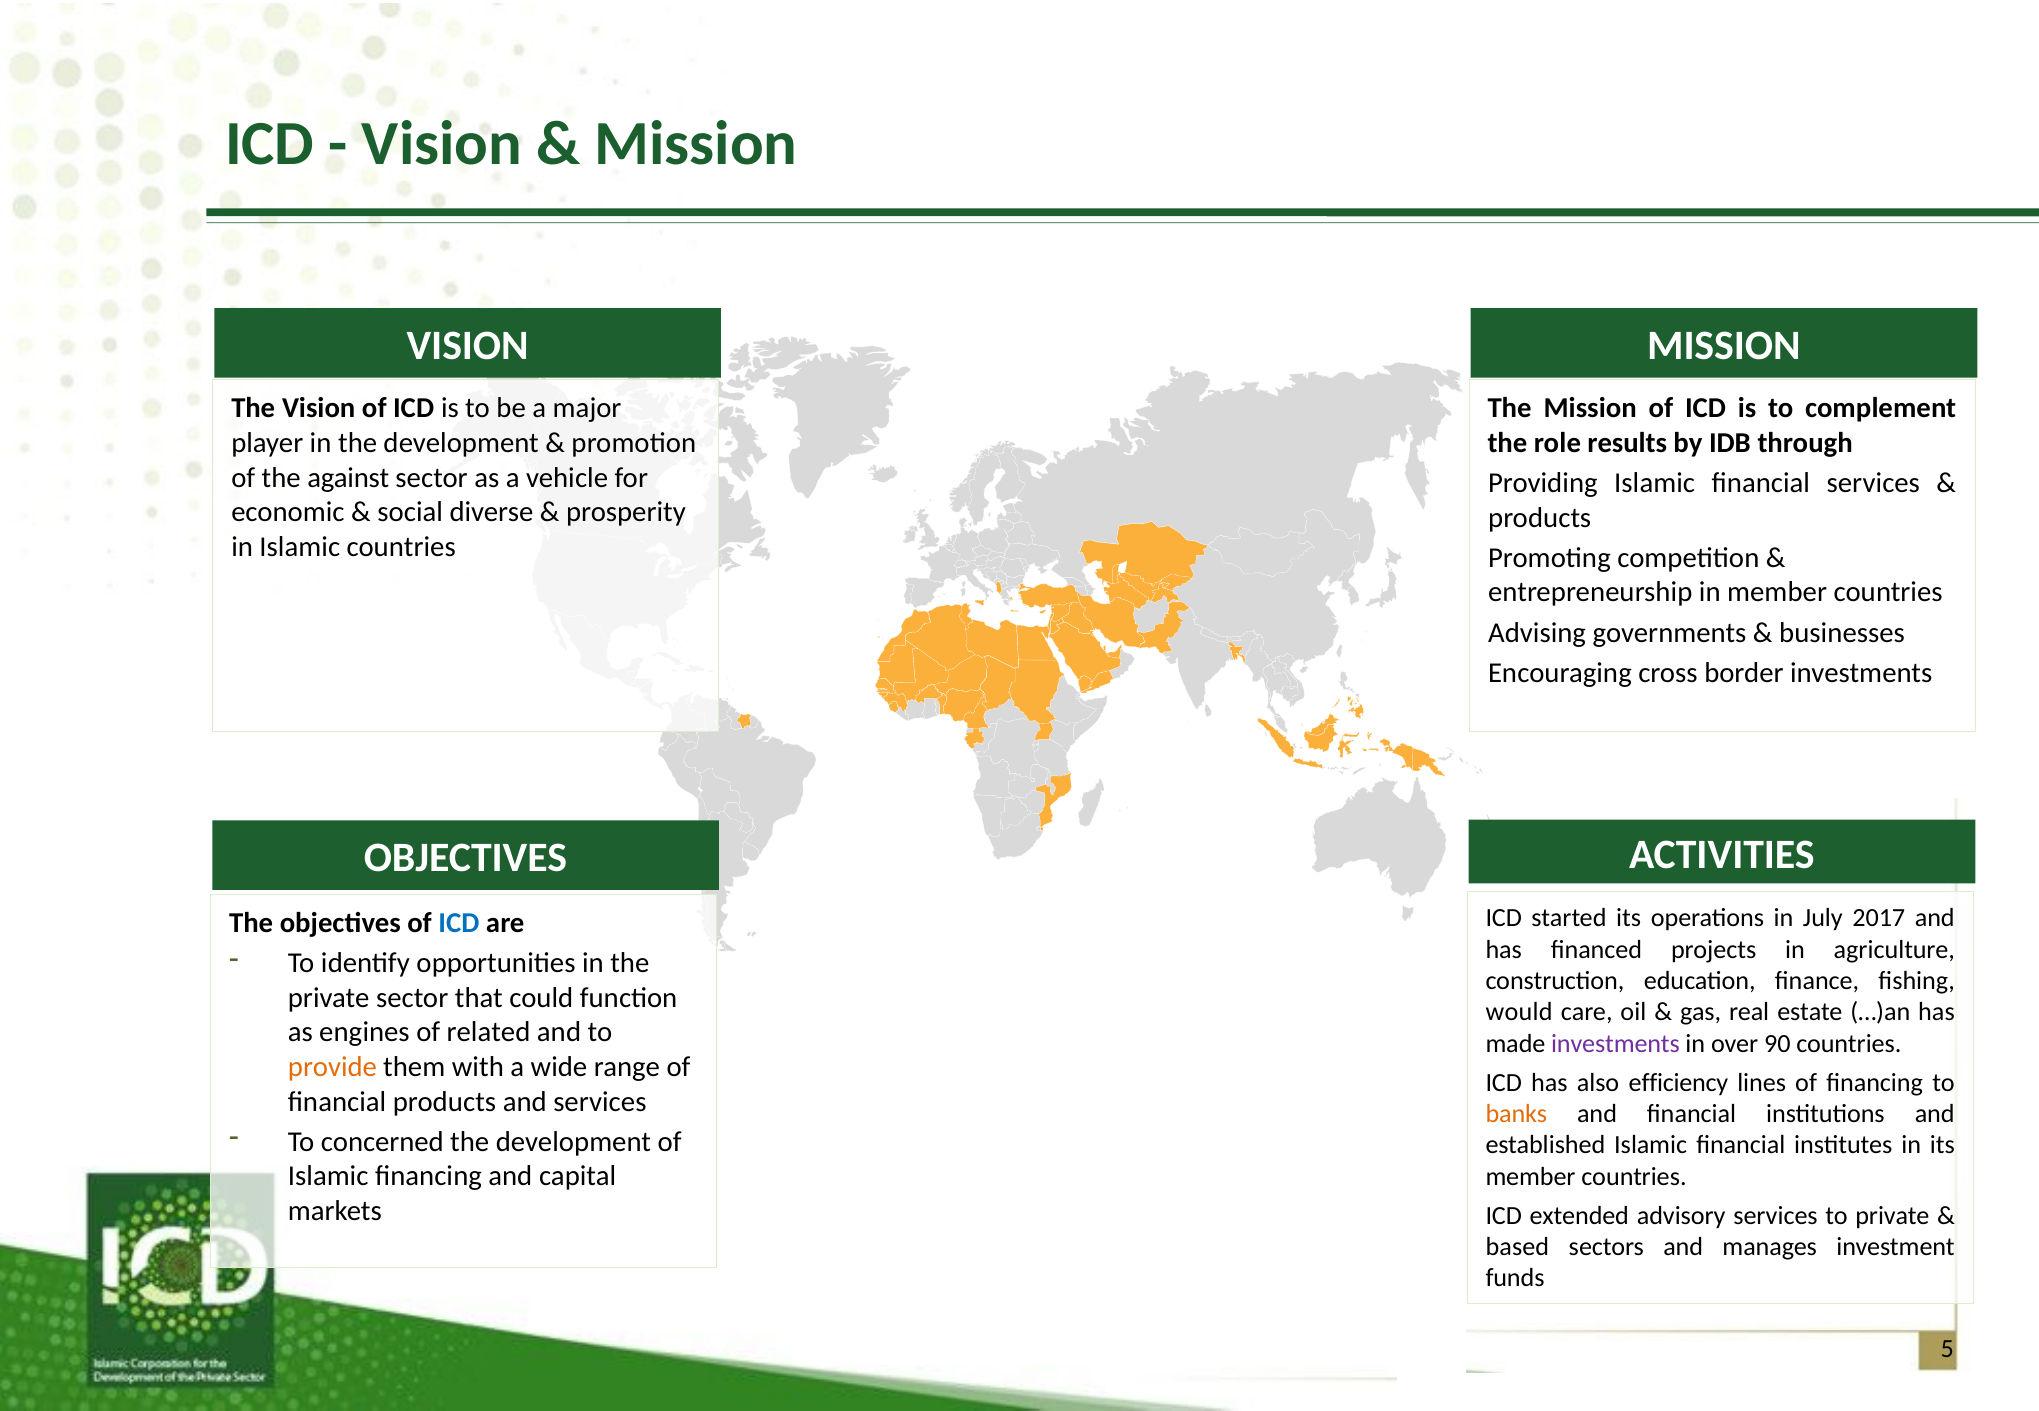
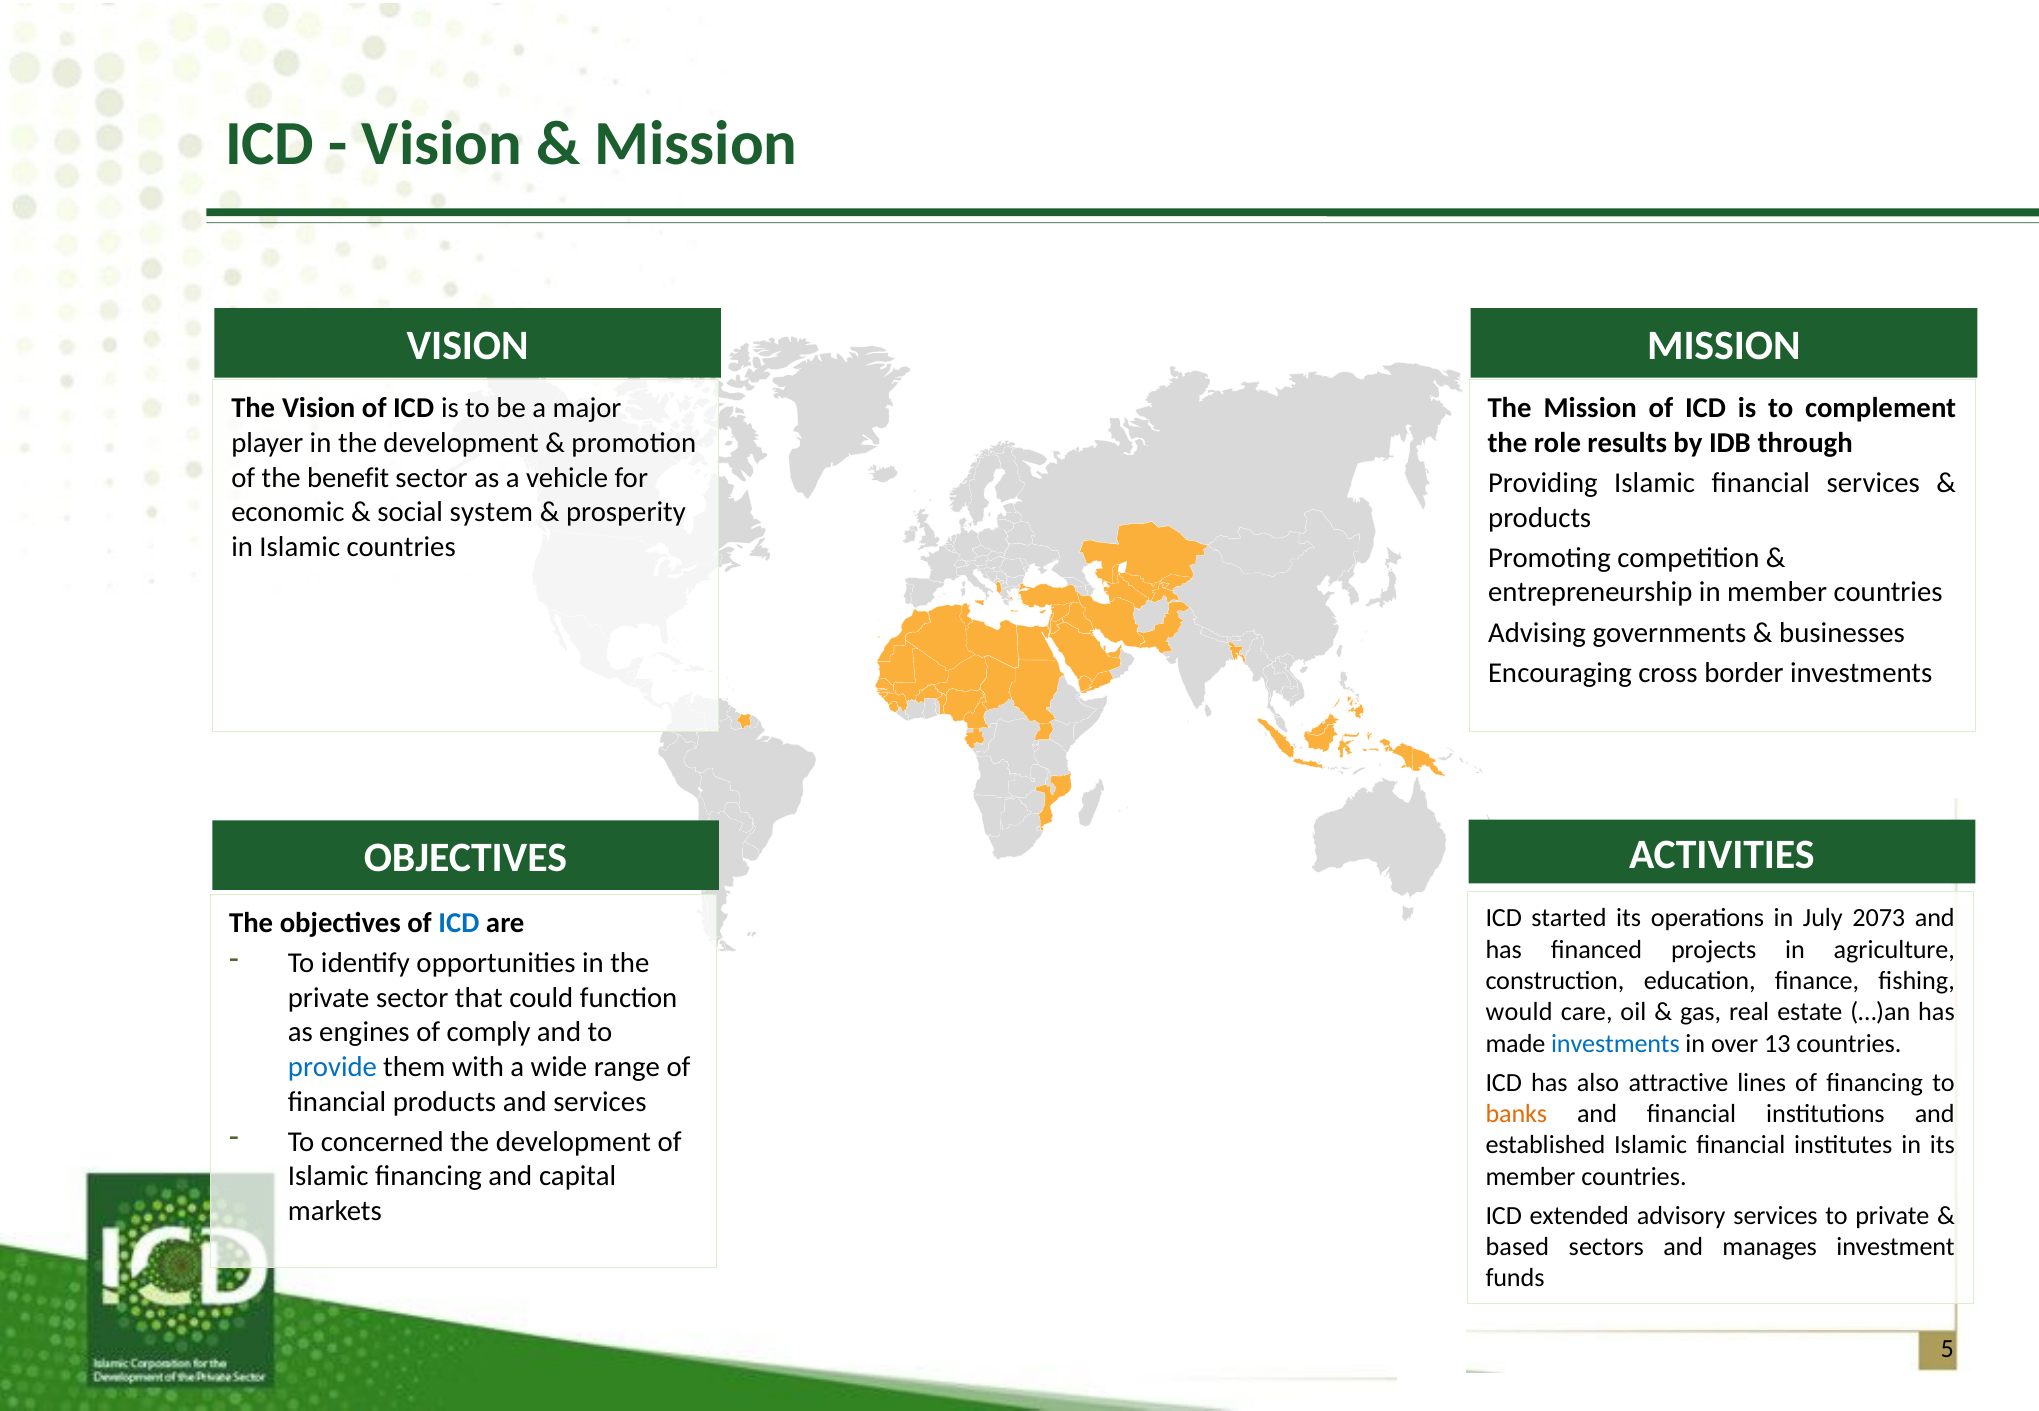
against: against -> benefit (348, 478)
diverse: diverse -> system (491, 512)
2017: 2017 -> 2073 (1879, 919)
related: related -> comply (489, 1033)
investments colour: purple -> blue (1615, 1044)
90: 90 -> 13 (1777, 1044)
provide colour: orange -> blue (332, 1067)
efficiency: efficiency -> attractive (1679, 1083)
